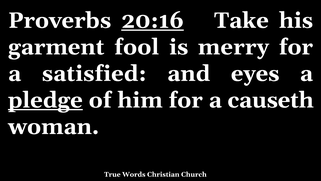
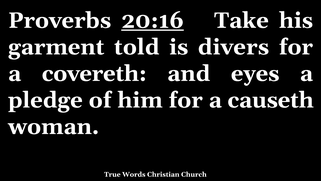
fool: fool -> told (137, 47)
merry: merry -> divers (233, 47)
satisfied: satisfied -> covereth (94, 73)
pledge underline: present -> none (45, 100)
